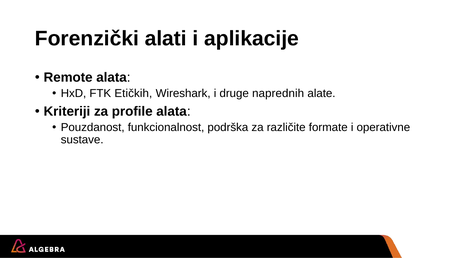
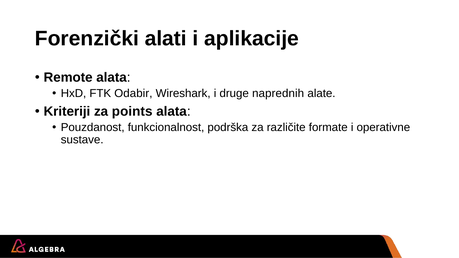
Etičkih: Etičkih -> Odabir (133, 93)
profile: profile -> points (132, 112)
